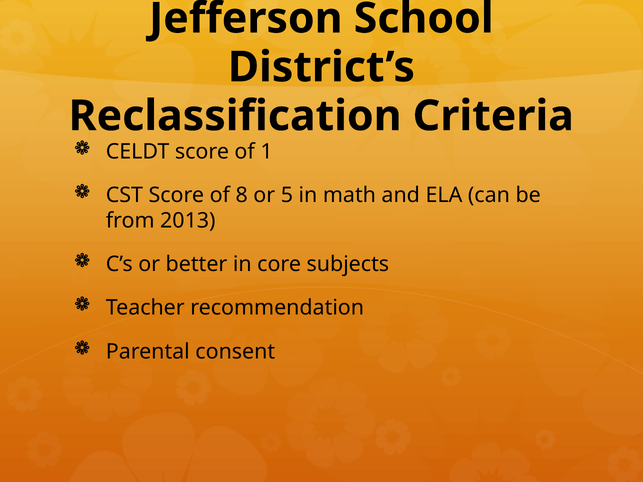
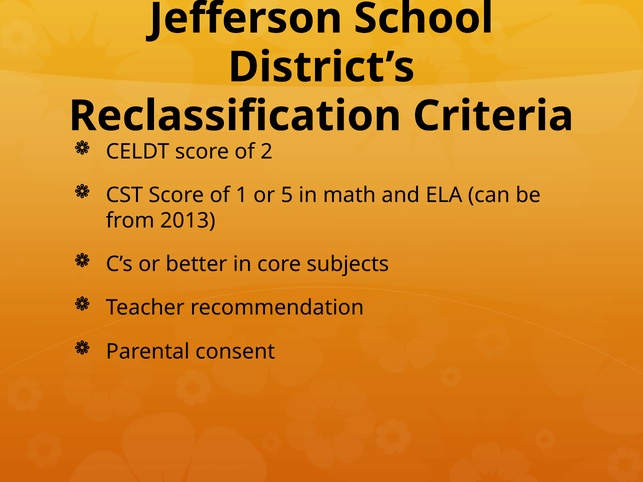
1: 1 -> 2 (267, 152)
8: 8 -> 1 (242, 195)
